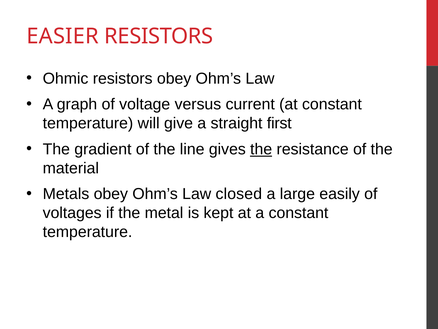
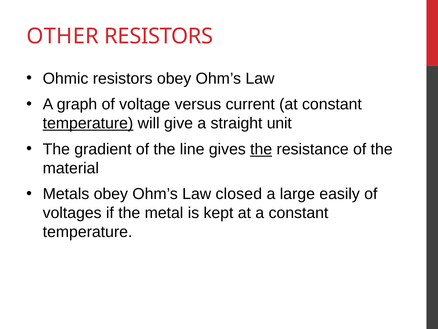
EASIER: EASIER -> OTHER (63, 36)
temperature underline: none -> present (88, 123)
first: first -> unit (279, 123)
